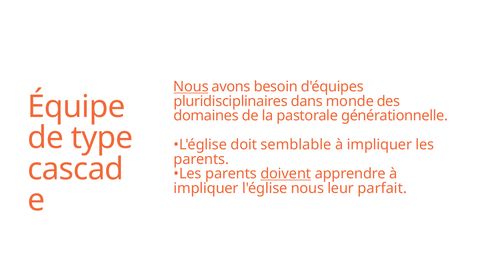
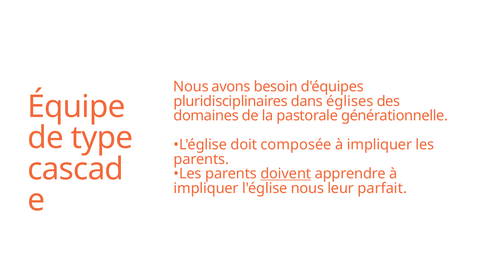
Nous underline: present -> none (191, 87)
monde: monde -> églises (350, 101)
semblable: semblable -> composée (296, 144)
